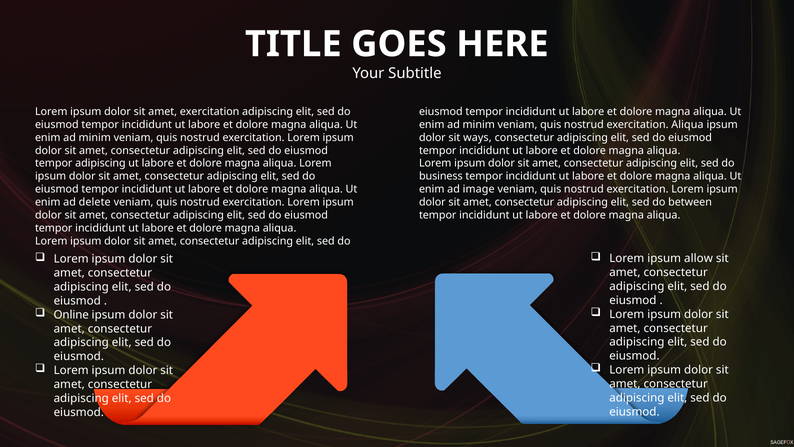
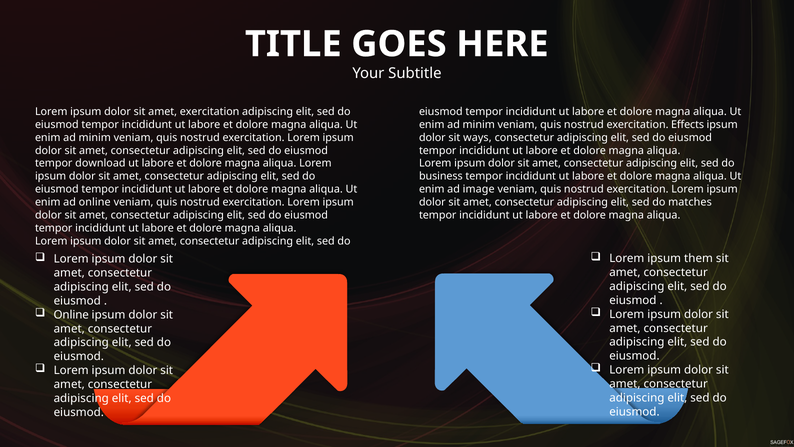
exercitation Aliqua: Aliqua -> Effects (688, 125)
tempor adipiscing: adipiscing -> download (100, 163)
ad delete: delete -> online (95, 202)
between: between -> matches (690, 202)
allow: allow -> them (698, 258)
